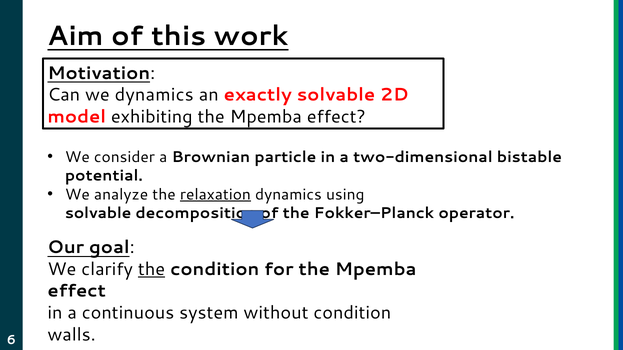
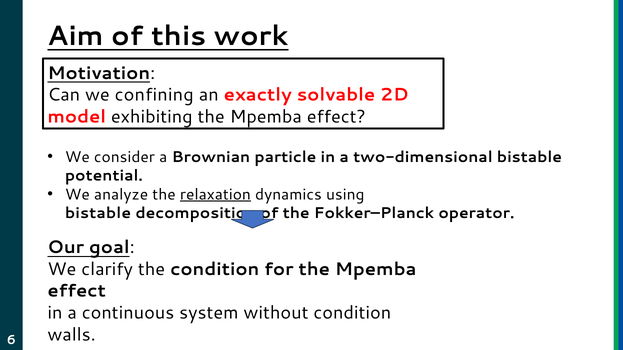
we dynamics: dynamics -> confining (154, 95)
solvable: solvable -> bistable (98, 213)
the underline: present -> none (152, 270)
